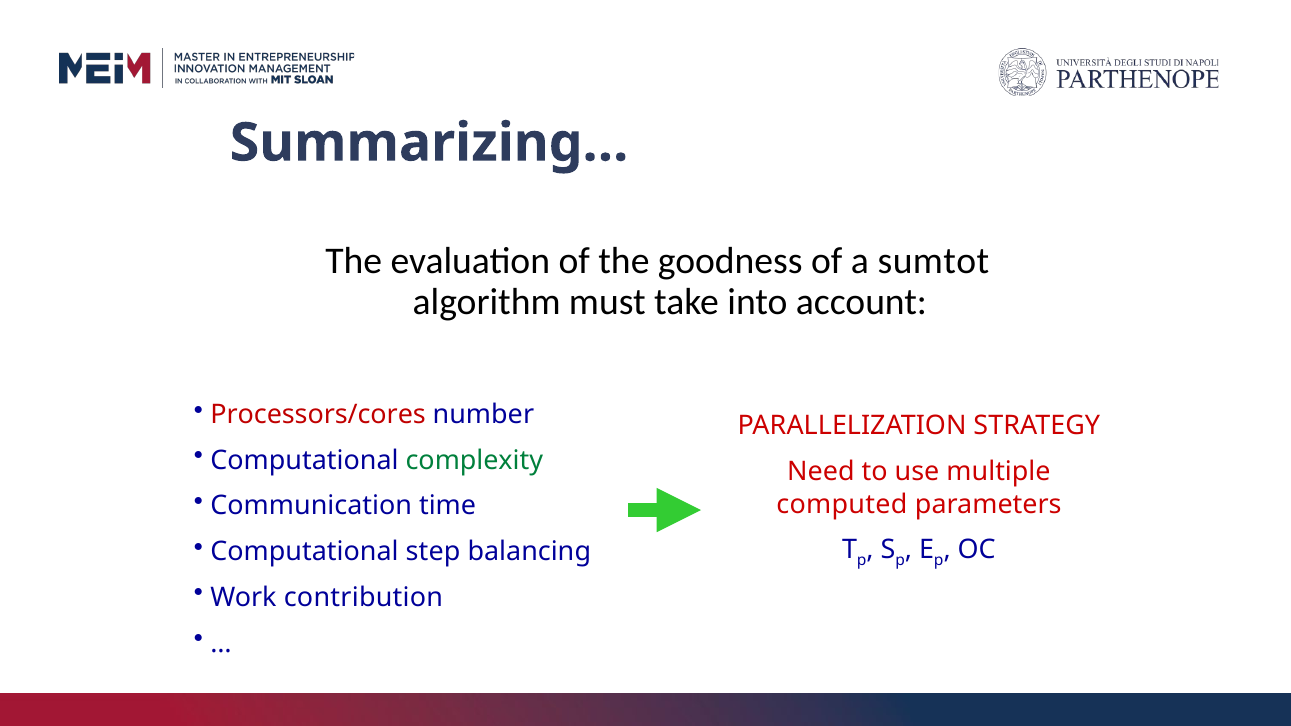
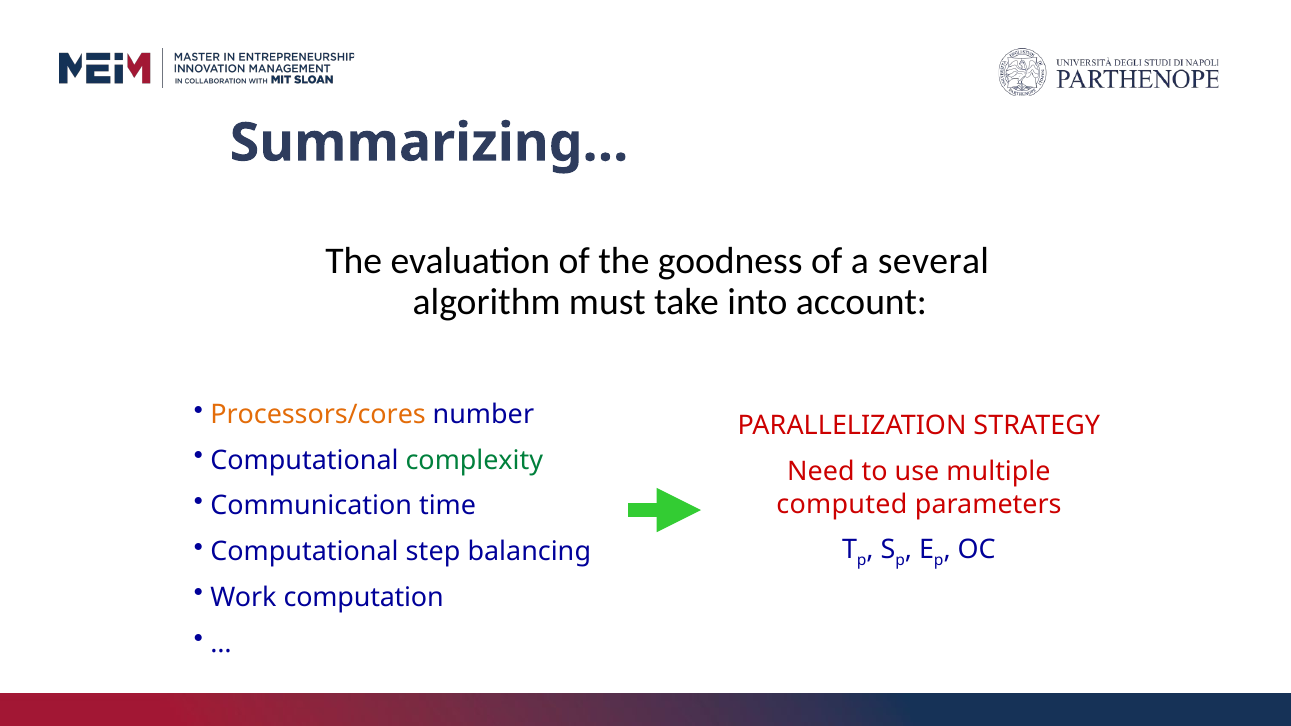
sumtot: sumtot -> several (933, 261)
Processors/cores colour: red -> orange (318, 415)
contribution: contribution -> computation (364, 598)
